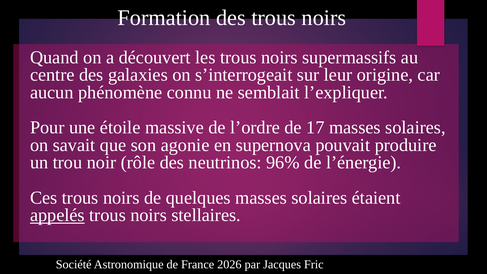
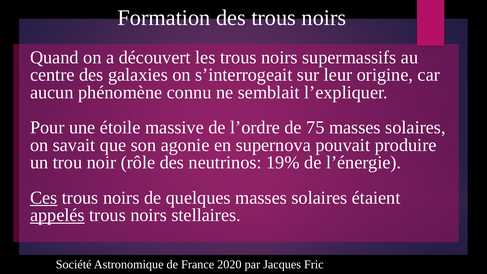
17: 17 -> 75 (315, 128)
96%: 96% -> 19% (283, 163)
Ces underline: none -> present (44, 198)
2026: 2026 -> 2020 (229, 264)
